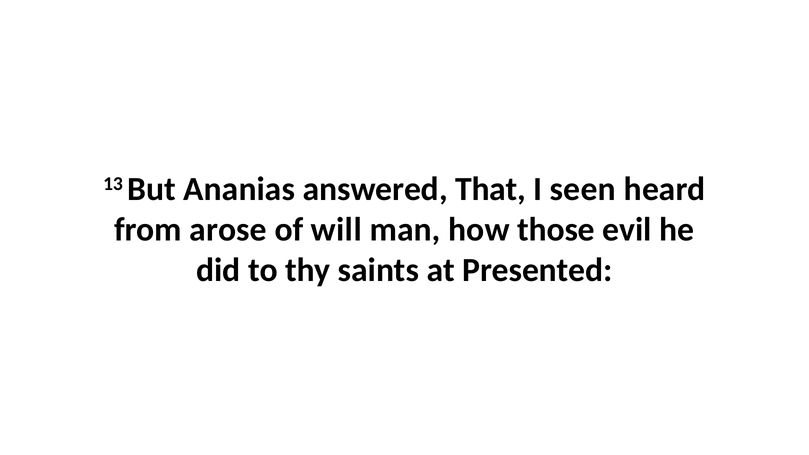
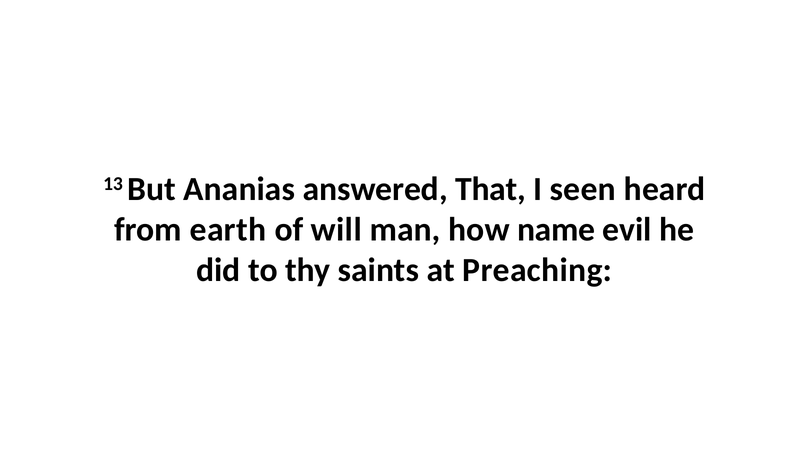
arose: arose -> earth (228, 230)
those: those -> name (556, 230)
Presented: Presented -> Preaching (537, 270)
